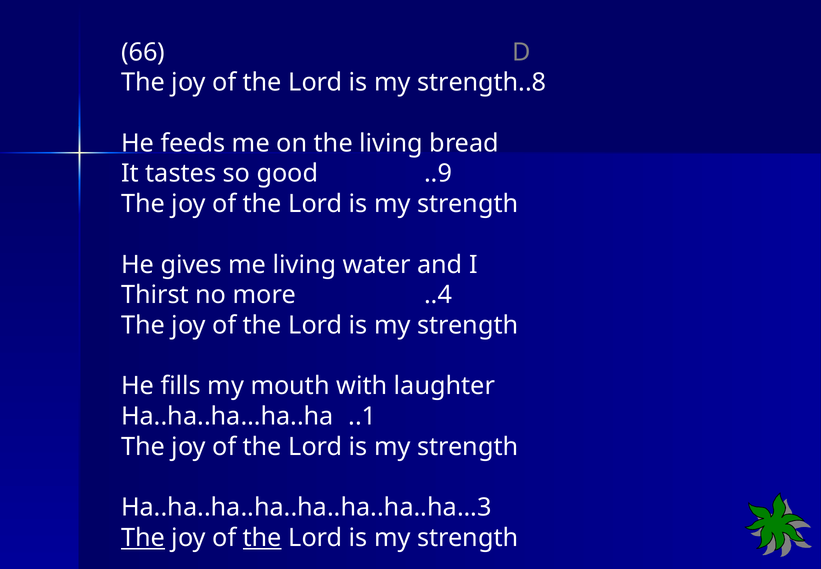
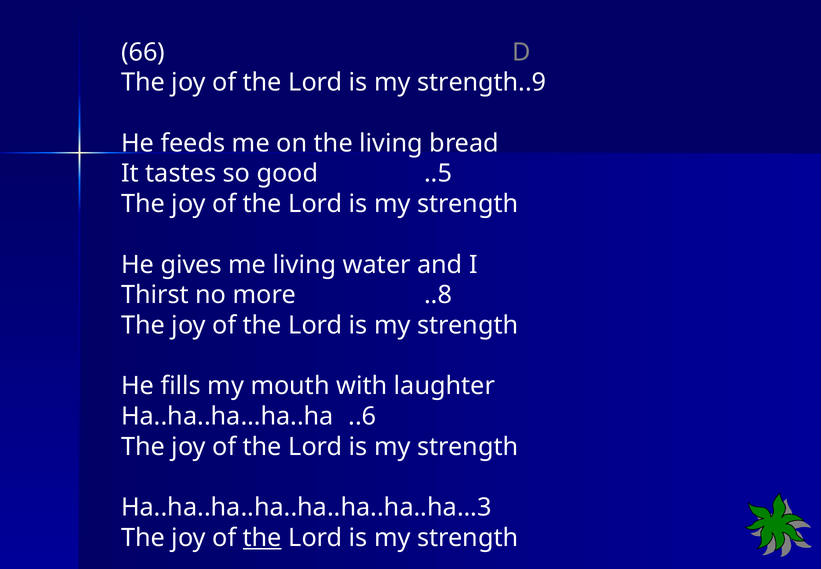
strength..8: strength..8 -> strength..9 (482, 83)
..9: ..9 -> ..5 (438, 173)
..4: ..4 -> ..8 (438, 295)
..1: ..1 -> ..6 (362, 416)
The underline: present -> none (143, 537)
